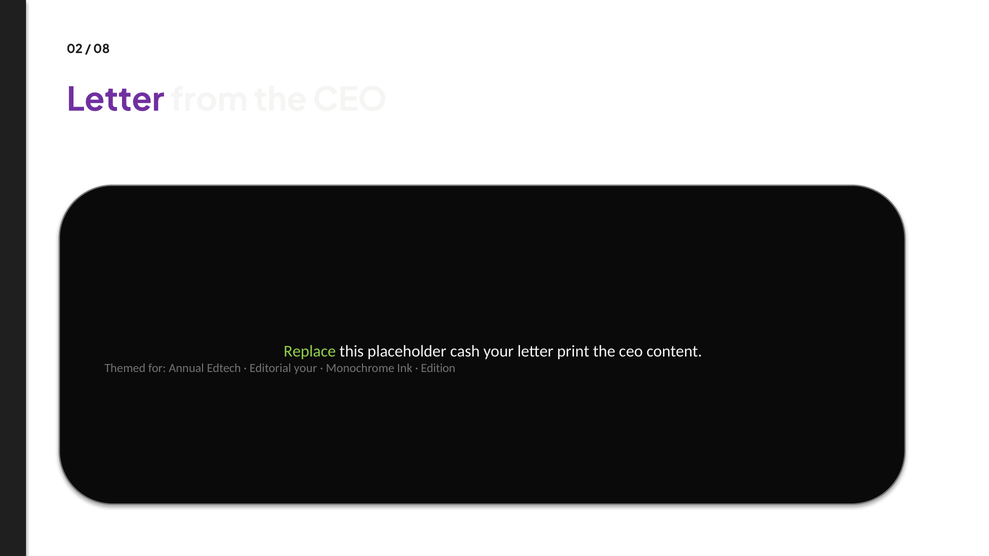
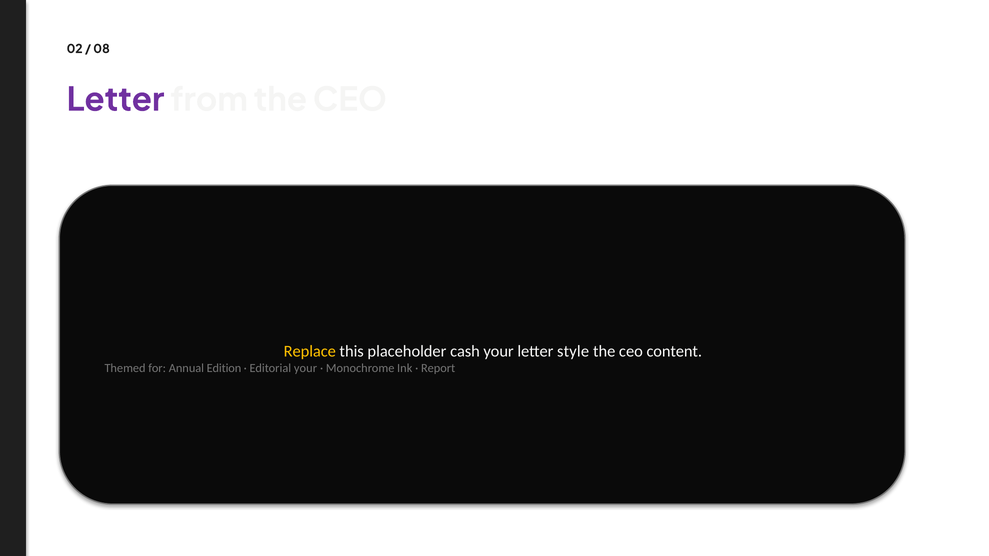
Replace colour: light green -> yellow (310, 352)
print: print -> style (573, 352)
Edtech: Edtech -> Edition (224, 369)
Edition: Edition -> Report (438, 369)
